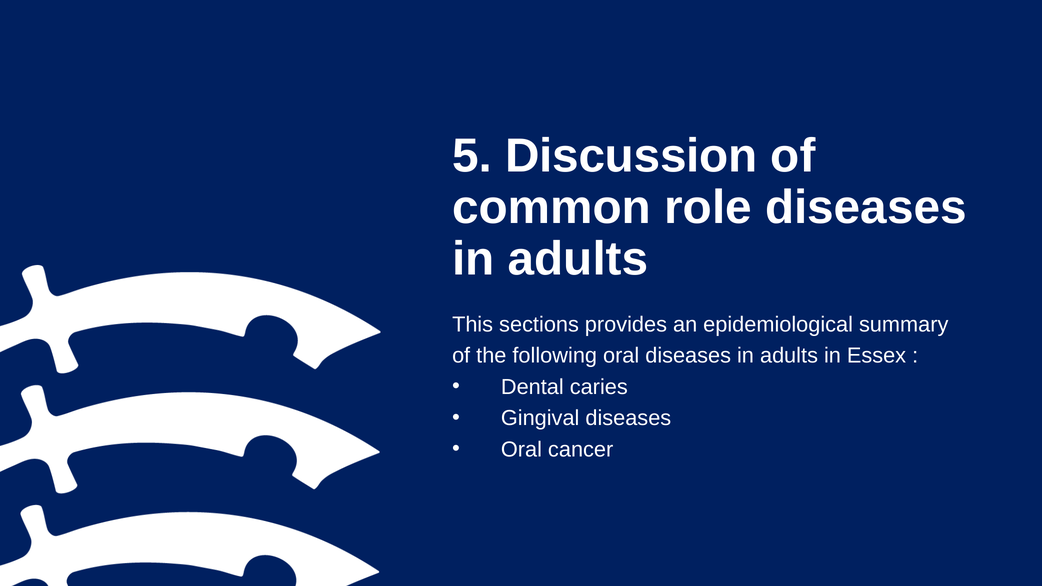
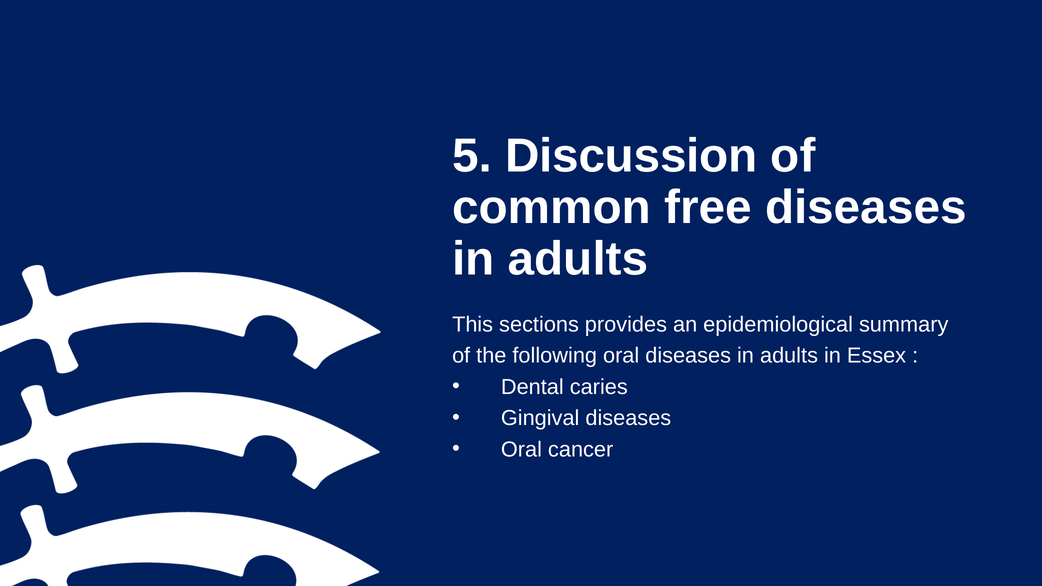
role: role -> free (708, 208)
